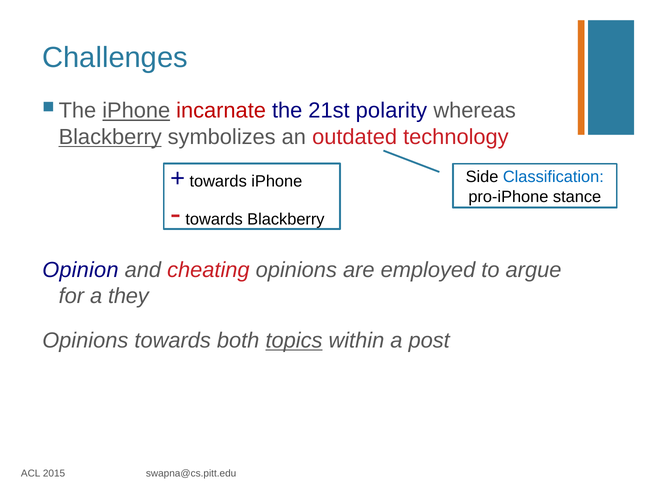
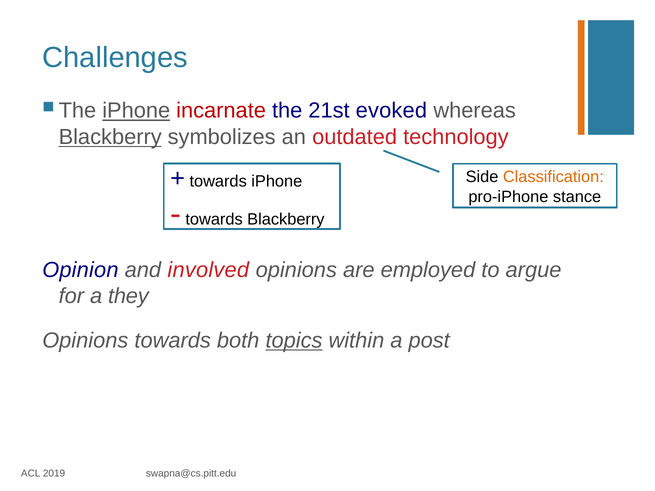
polarity: polarity -> evoked (391, 111)
Classification colour: blue -> orange (553, 177)
cheating: cheating -> involved (208, 270)
2015: 2015 -> 2019 (54, 474)
